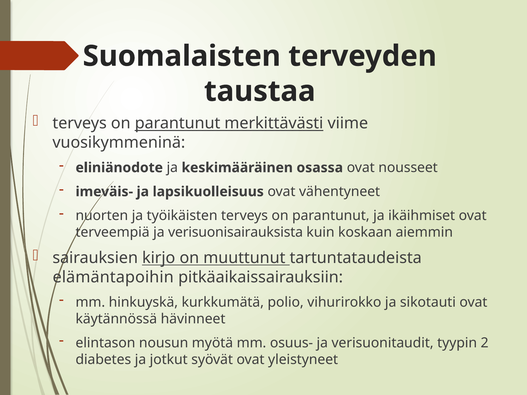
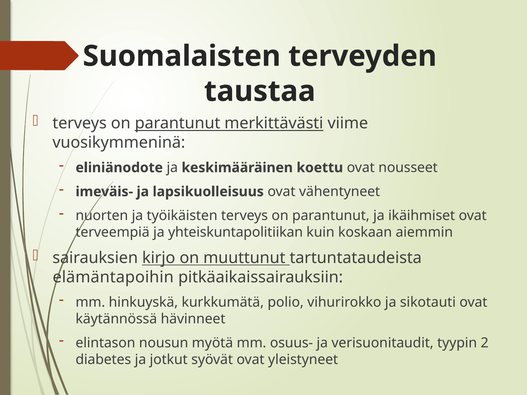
osassa: osassa -> koettu (320, 168)
verisuonisairauksista: verisuonisairauksista -> yhteiskuntapolitiikan (236, 232)
